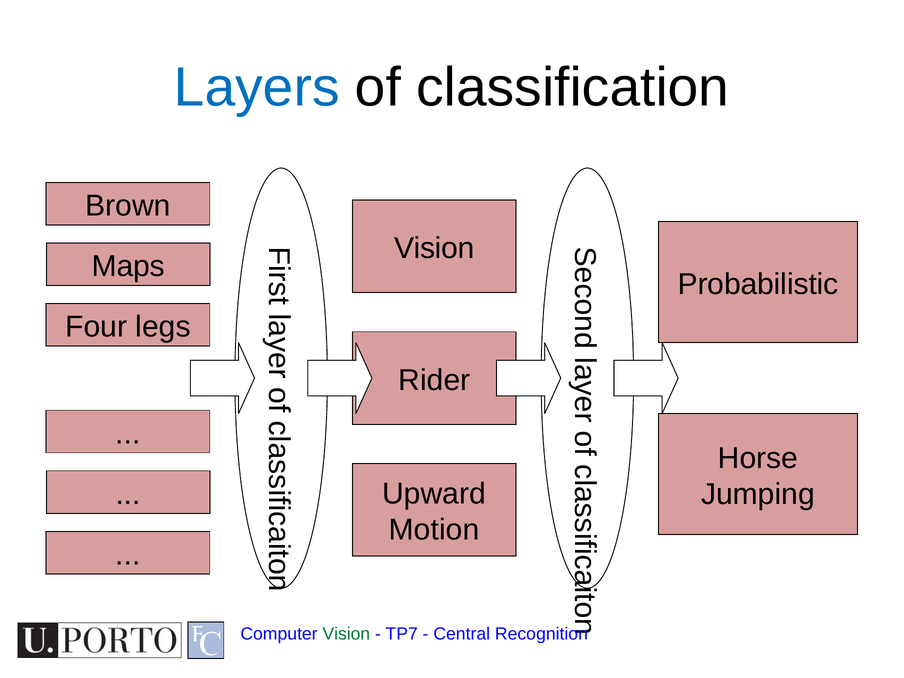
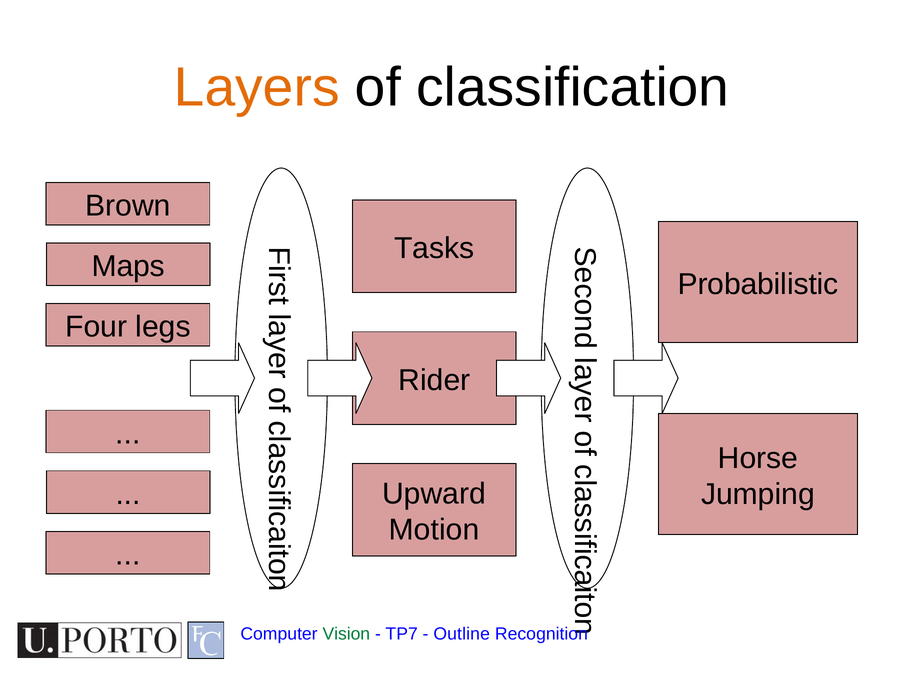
Layers colour: blue -> orange (257, 88)
Vision: Vision -> Tasks (434, 248)
Central: Central -> Outline (462, 634)
